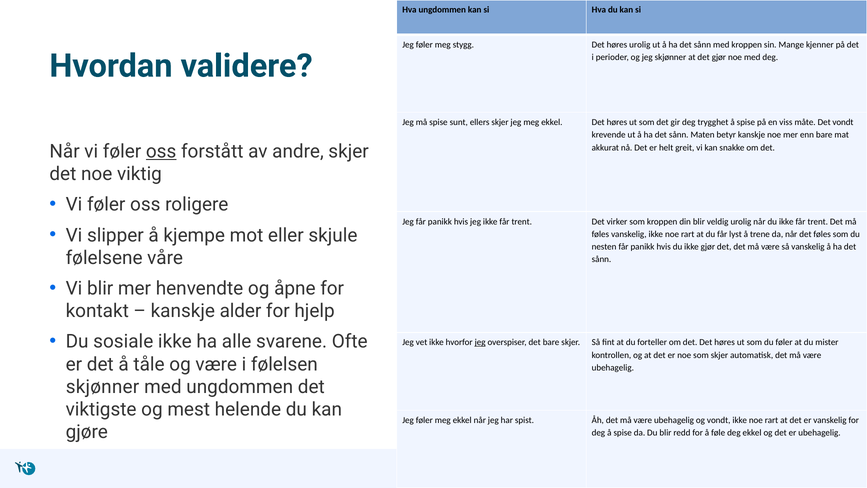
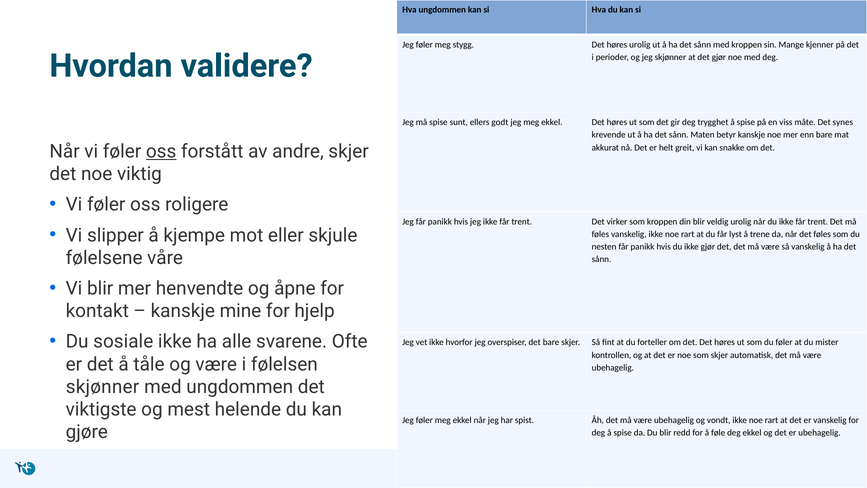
ellers skjer: skjer -> godt (500, 122)
Det vondt: vondt -> synes (843, 122)
alder: alder -> mine (240, 311)
jeg underline: present -> none (480, 342)
